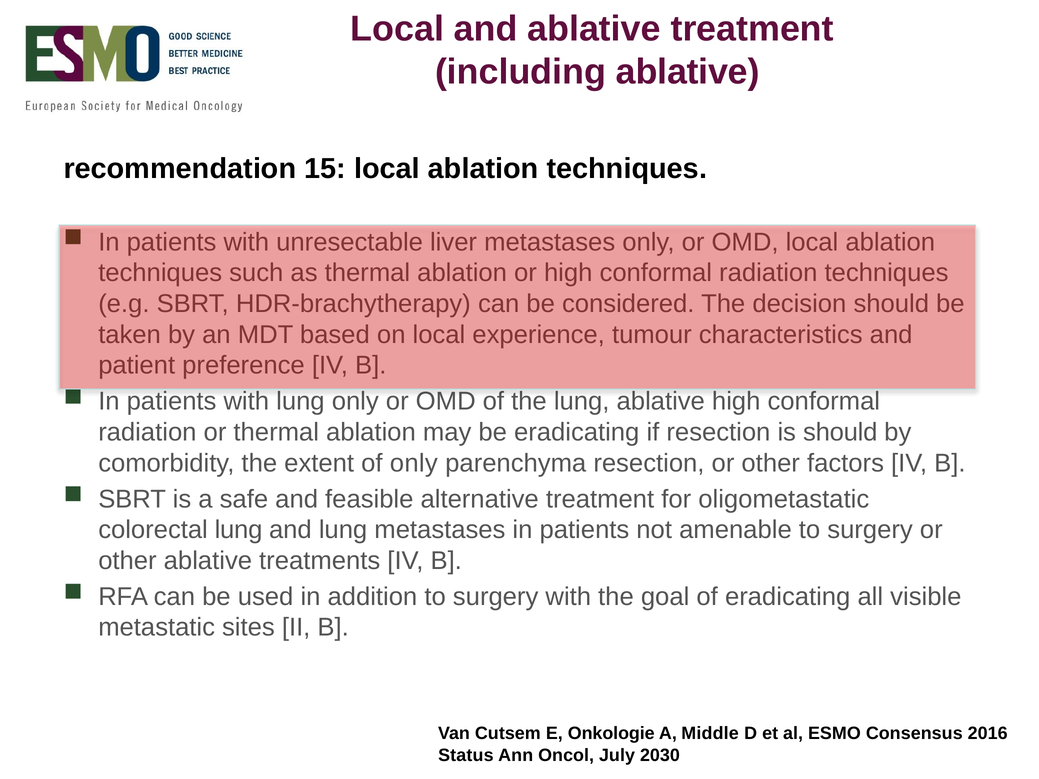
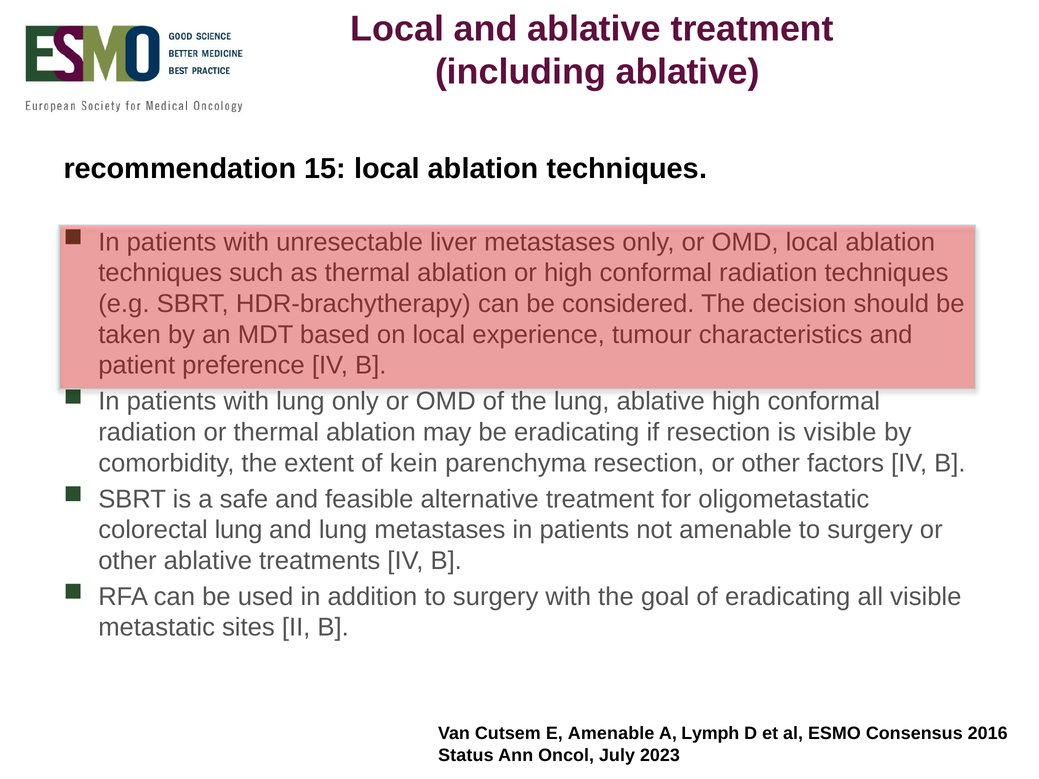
is should: should -> visible (840, 432)
of only: only -> kein (414, 463)
E Onkologie: Onkologie -> Amenable (611, 734)
Middle: Middle -> Lymph (710, 734)
2030: 2030 -> 2023 (660, 755)
